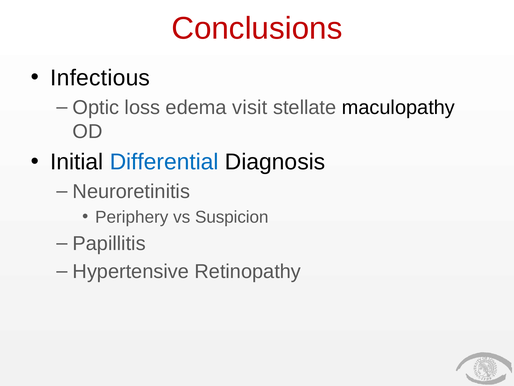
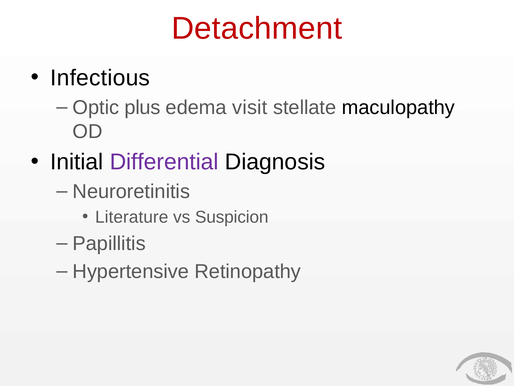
Conclusions: Conclusions -> Detachment (257, 29)
loss: loss -> plus (142, 107)
Differential colour: blue -> purple (164, 162)
Periphery: Periphery -> Literature (132, 217)
